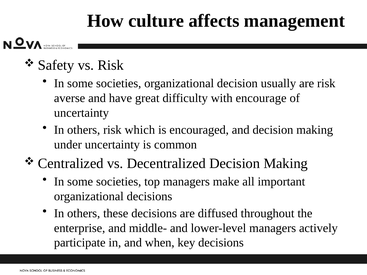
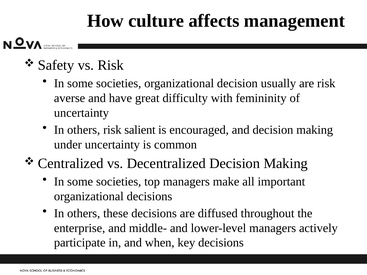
encourage: encourage -> femininity (261, 98)
which: which -> salient (140, 130)
